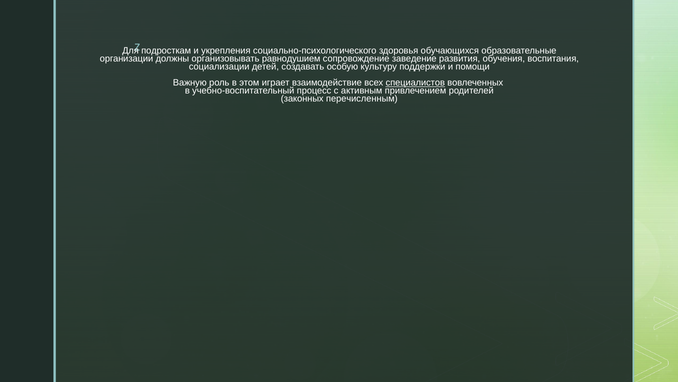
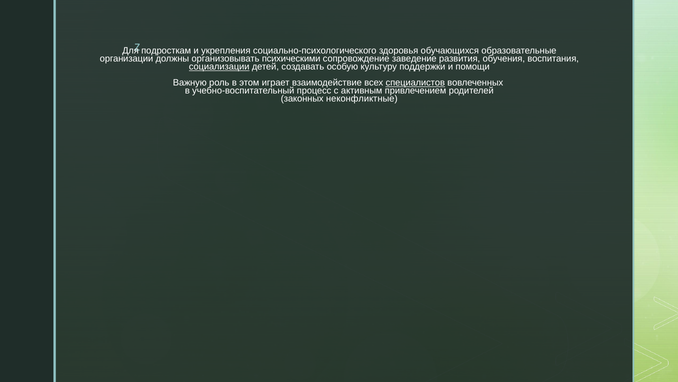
равнодушием: равнодушием -> психическими (291, 59)
социализации underline: none -> present (219, 67)
перечисленным: перечисленным -> неконфликтные (362, 98)
